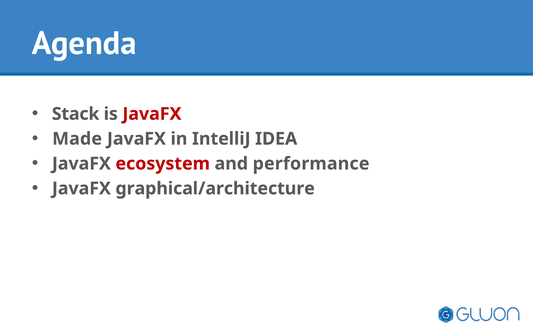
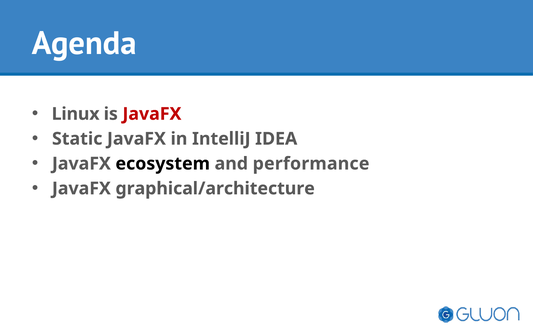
Stack: Stack -> Linux (76, 114)
Made: Made -> Static (77, 139)
ecosystem colour: red -> black (163, 164)
